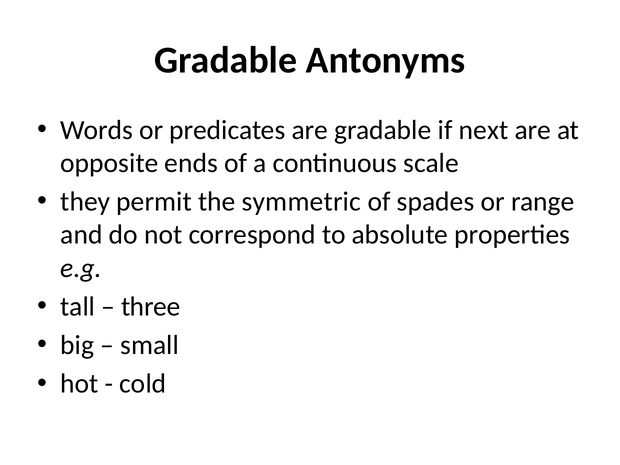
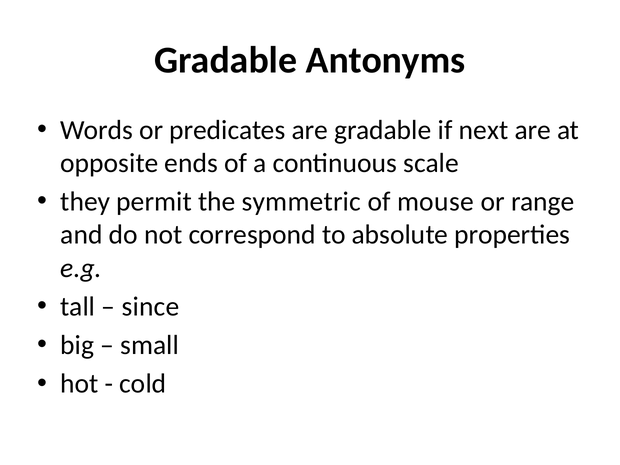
spades: spades -> mouse (435, 202)
three: three -> since (151, 307)
